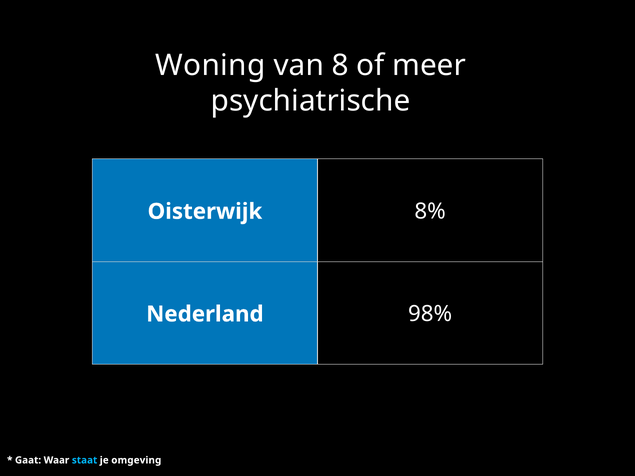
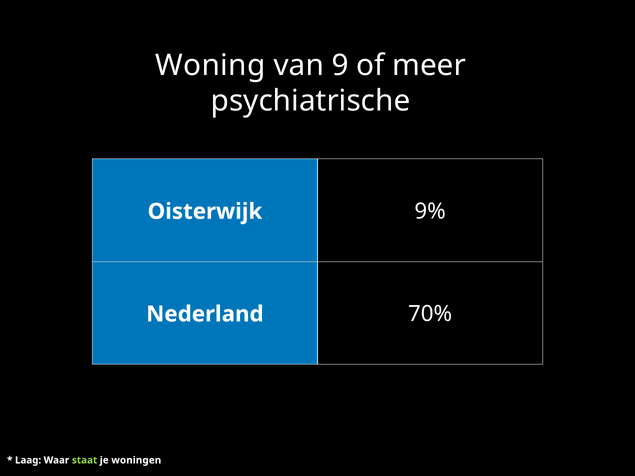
8: 8 -> 9 (340, 65)
8%: 8% -> 9% (430, 212)
98%: 98% -> 70% (430, 314)
Gaat: Gaat -> Laag (28, 460)
staat colour: light blue -> light green (85, 460)
omgeving: omgeving -> woningen (136, 460)
